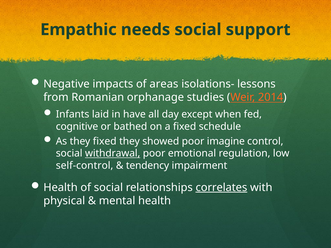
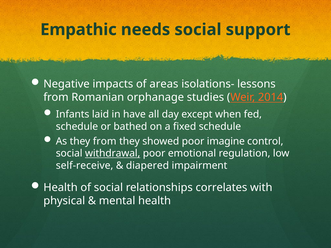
cognitive: cognitive -> schedule (77, 127)
they fixed: fixed -> from (105, 141)
self-control: self-control -> self-receive (85, 166)
tendency: tendency -> diapered (147, 166)
correlates underline: present -> none (221, 188)
